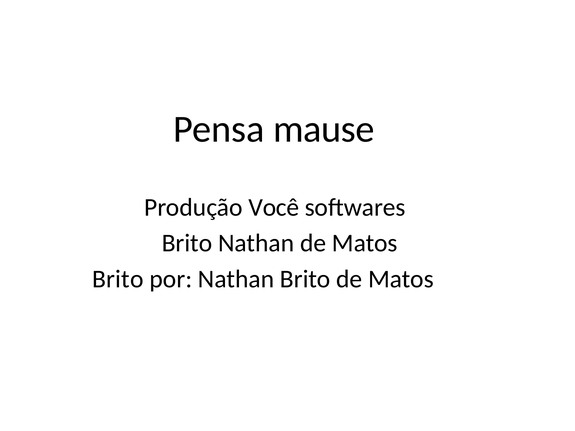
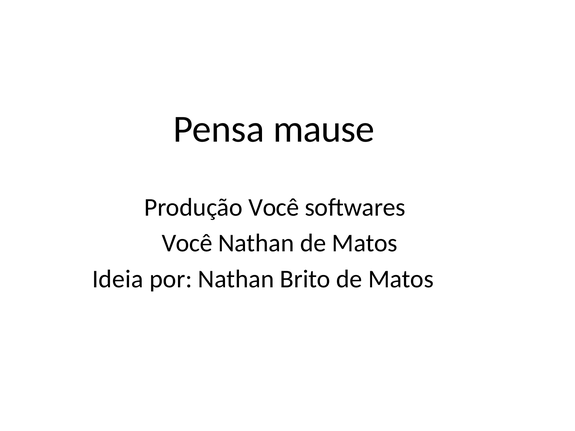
Brito: Brito -> Você (187, 243)
Brito: Brito -> Ideia (118, 279)
